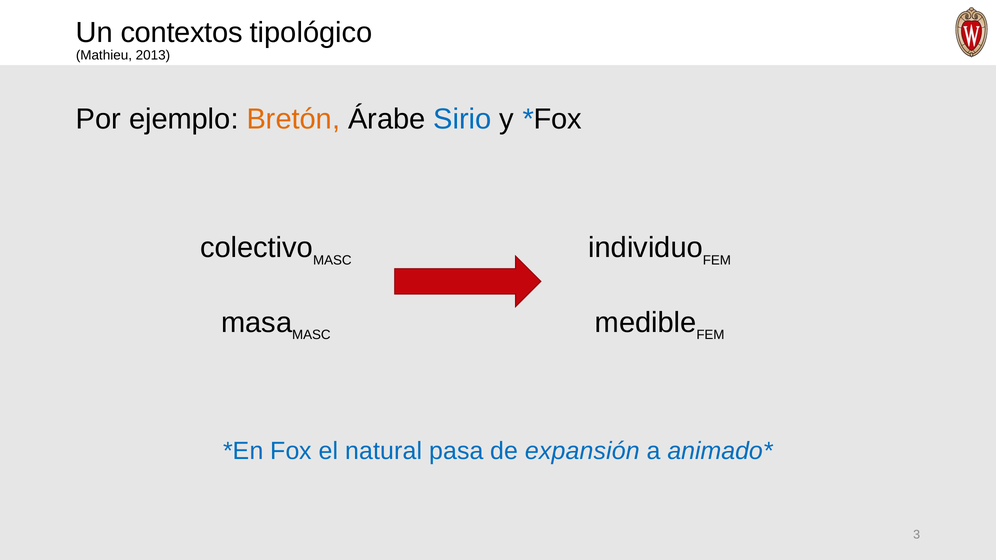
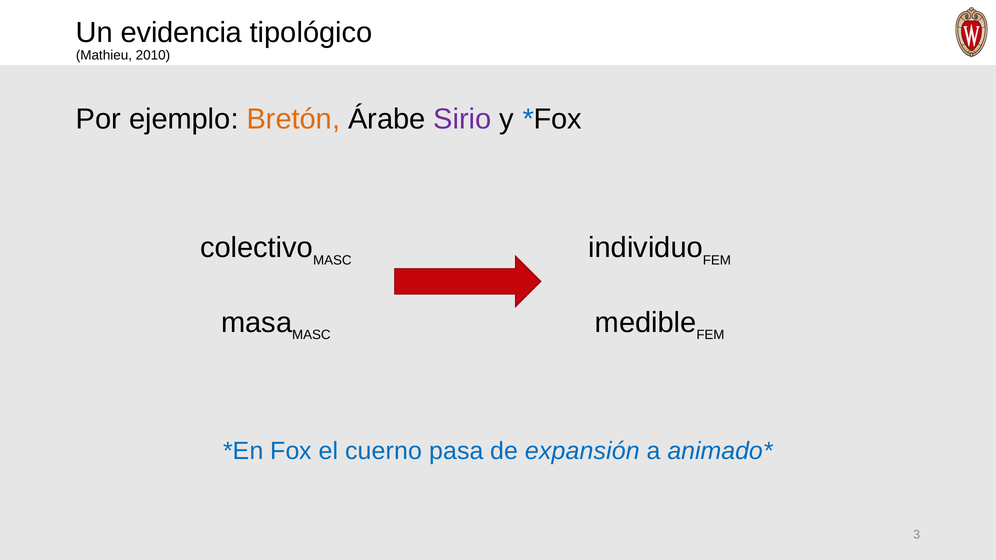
contextos: contextos -> evidencia (182, 32)
2013: 2013 -> 2010 (153, 56)
Sirio colour: blue -> purple (462, 119)
natural: natural -> cuerno (384, 451)
